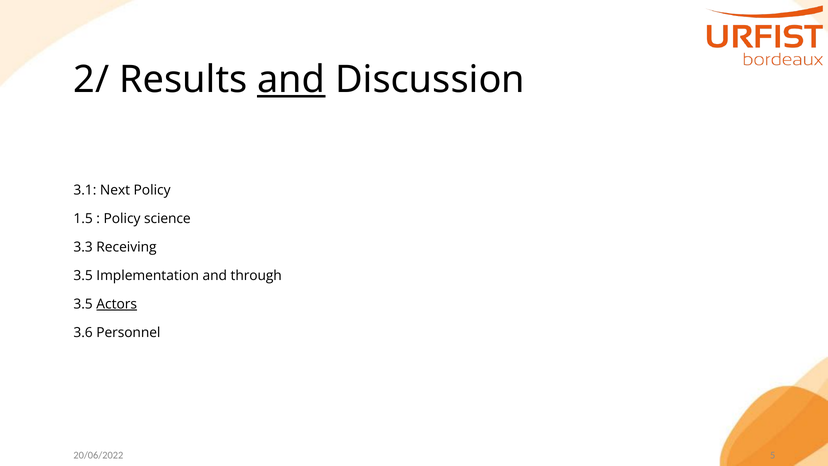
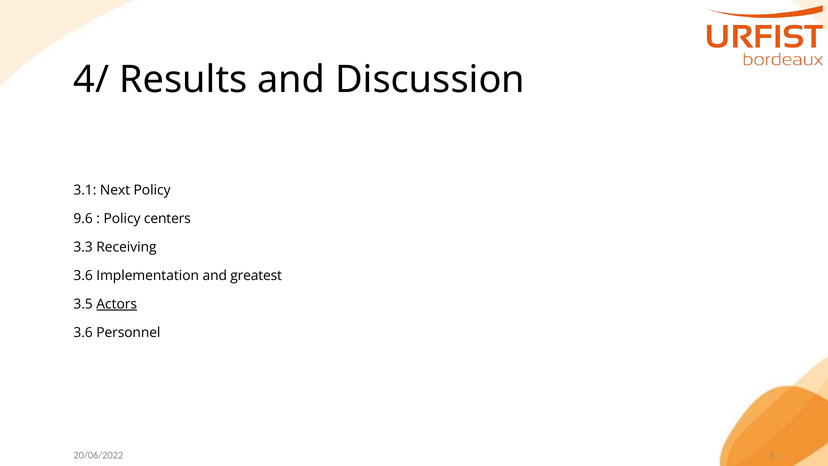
2/: 2/ -> 4/ (91, 80)
and underline: present -> none (291, 80)
1.5: 1.5 -> 9.6 (83, 218)
science: science -> centers (167, 218)
3.5: 3.5 -> 3.6 (83, 275)
through: through -> greatest (256, 275)
